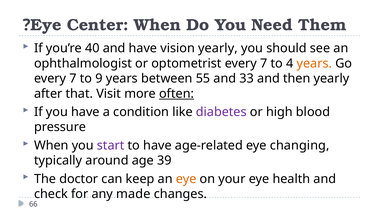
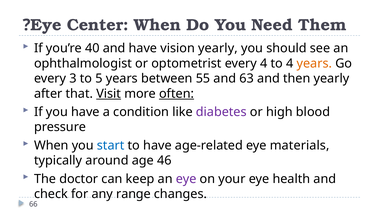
optometrist every 7: 7 -> 4 (264, 63)
7: 7 -> 3 (73, 79)
9: 9 -> 5 (99, 79)
33: 33 -> 63 (247, 79)
Visit underline: none -> present (109, 94)
start colour: purple -> blue (111, 146)
changing: changing -> materials (300, 146)
39: 39 -> 46 (164, 161)
eye colour: orange -> purple (186, 179)
made: made -> range (133, 194)
